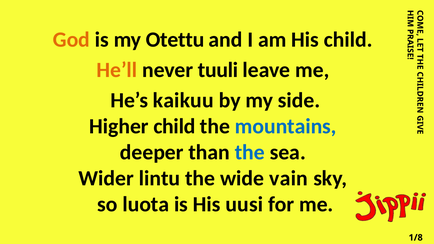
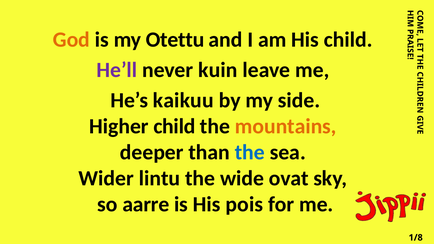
He’ll colour: orange -> purple (117, 70)
tuuli: tuuli -> kuin (218, 70)
mountains colour: blue -> orange (286, 126)
vain: vain -> ovat (289, 179)
luota: luota -> aarre (146, 205)
uusi: uusi -> pois (244, 205)
